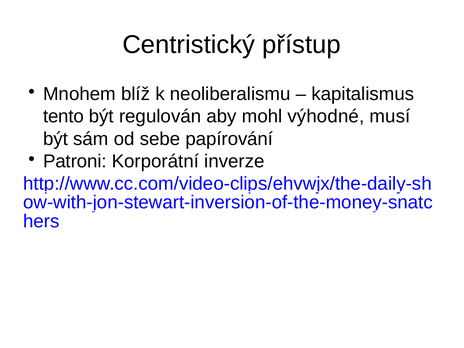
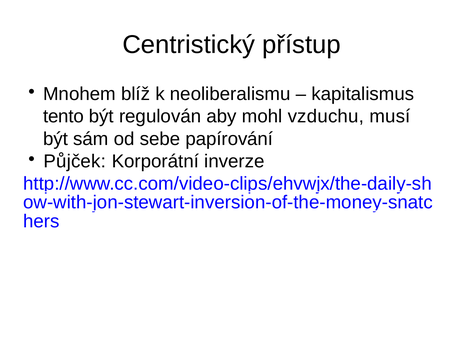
výhodné: výhodné -> vzduchu (326, 116)
Patroni: Patroni -> Půjček (75, 161)
